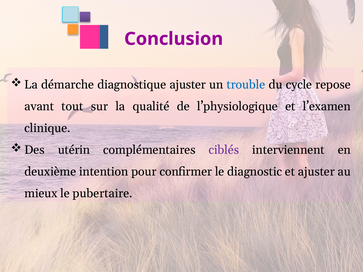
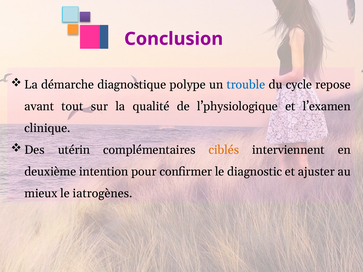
diagnostique ajuster: ajuster -> polype (188, 85)
ciblés colour: purple -> orange (224, 150)
pubertaire: pubertaire -> iatrogènes (103, 194)
